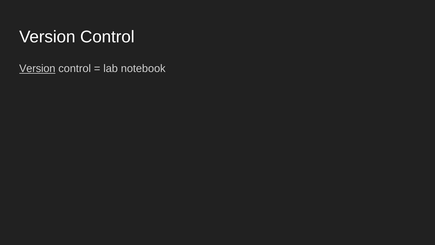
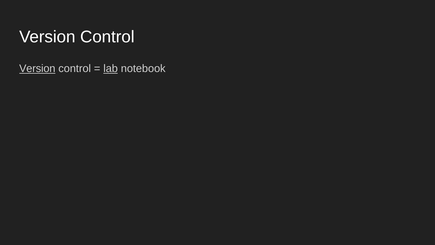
lab underline: none -> present (111, 68)
